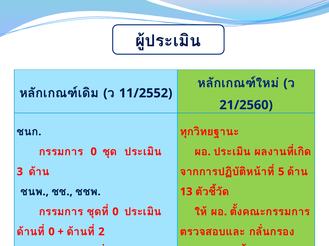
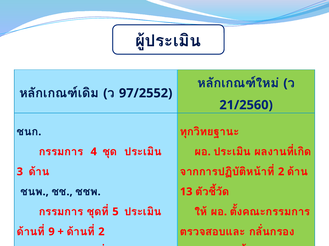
11/2552: 11/2552 -> 97/2552 (146, 93)
0: 0 -> 4 (94, 152)
5: 5 -> 2 (281, 172)
0: 0 -> 5 (115, 212)
0: 0 -> 9 (52, 232)
